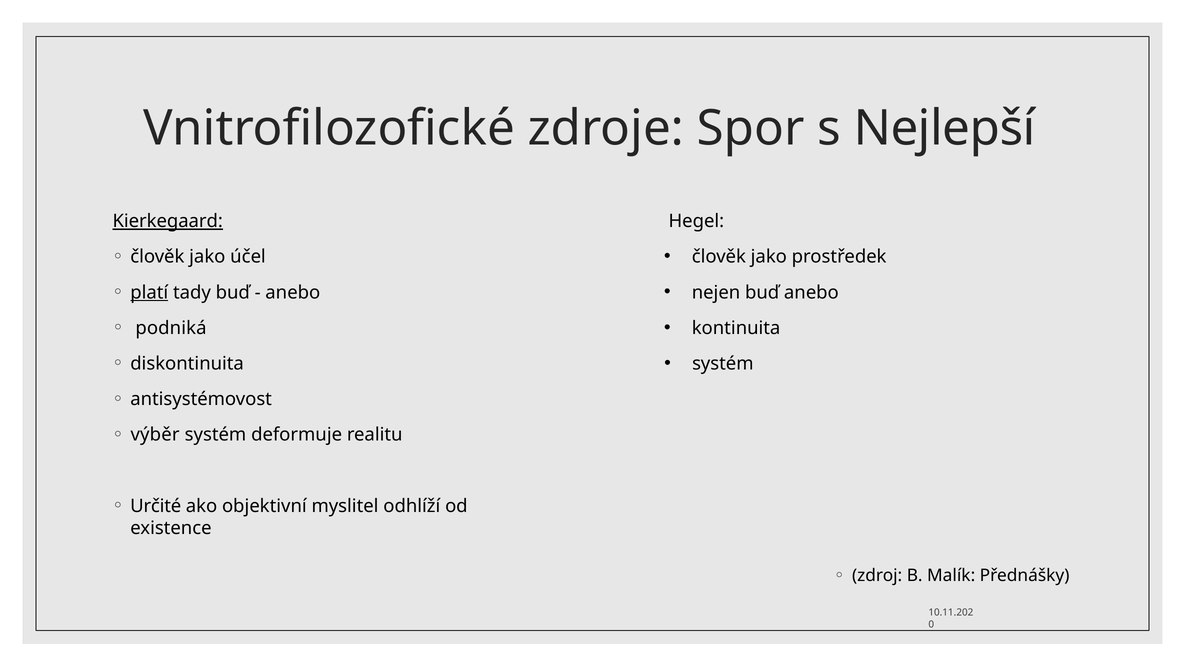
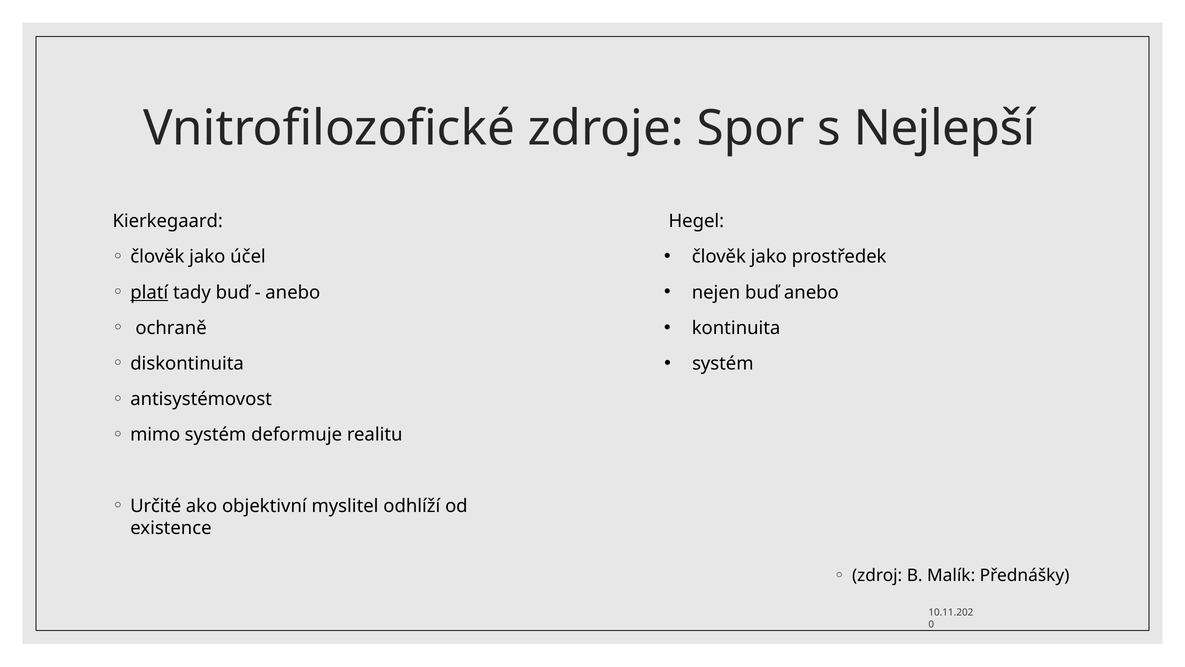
Kierkegaard underline: present -> none (168, 221)
podniká: podniká -> ochraně (171, 328)
výběr: výběr -> mimo (155, 434)
